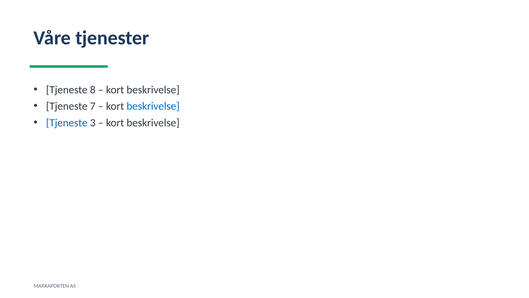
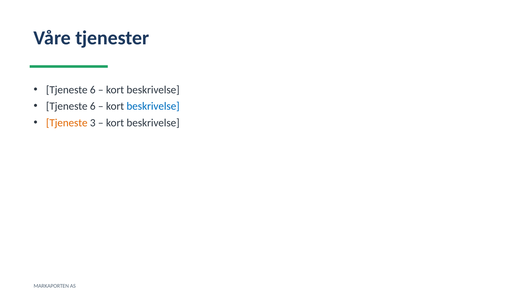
8: 8 -> 6 (93, 90)
7: 7 -> 6 (93, 106)
Tjeneste colour: blue -> orange (67, 123)
